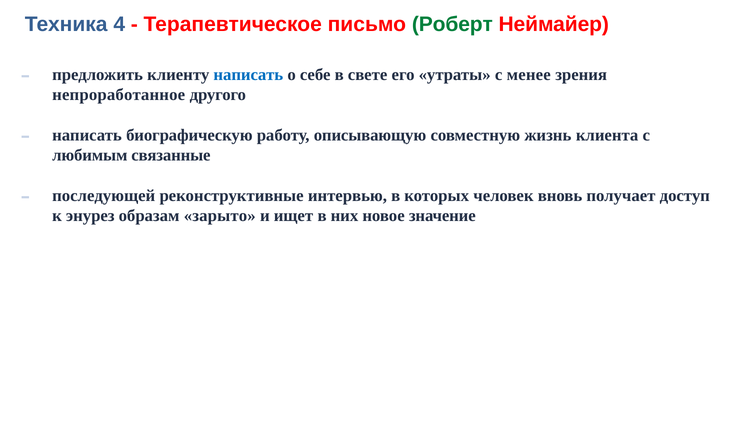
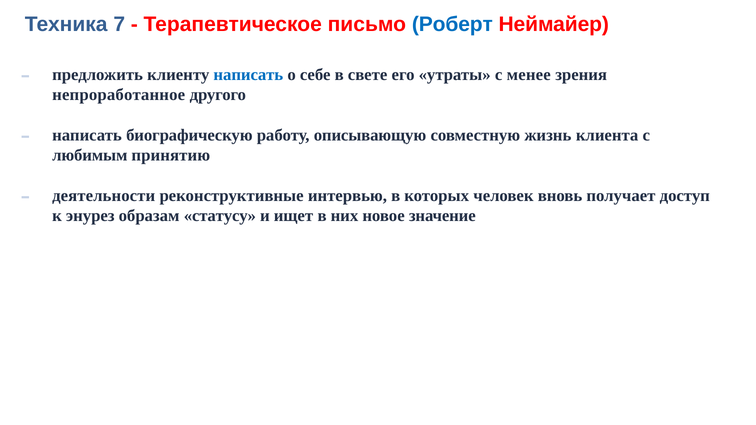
4: 4 -> 7 (119, 24)
Роберт colour: green -> blue (452, 24)
связанные: связанные -> принятию (171, 155)
последующей: последующей -> деятельности (104, 196)
зарыто: зарыто -> статусу (220, 216)
